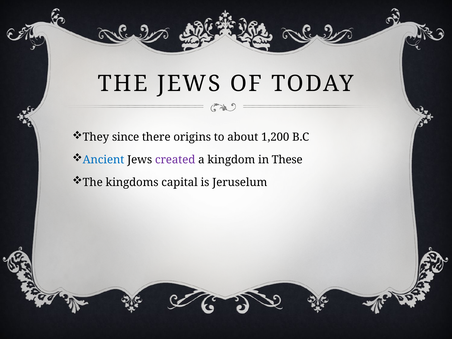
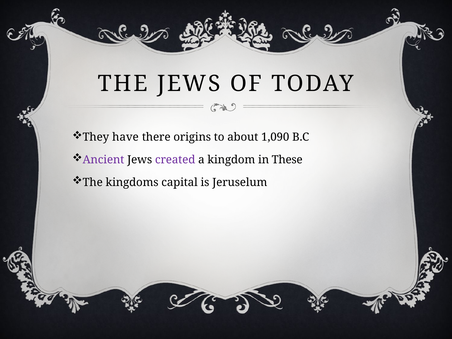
since: since -> have (125, 137)
1,200: 1,200 -> 1,090 (275, 137)
Ancient colour: blue -> purple (103, 160)
